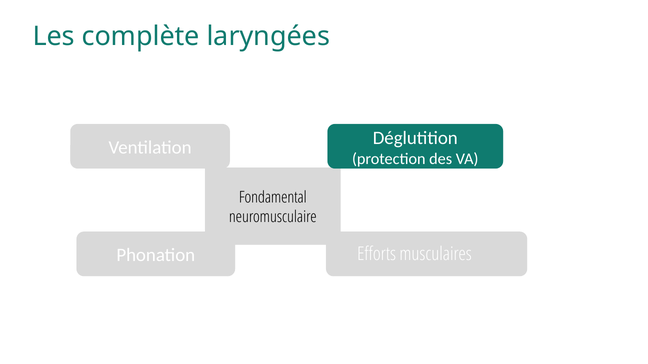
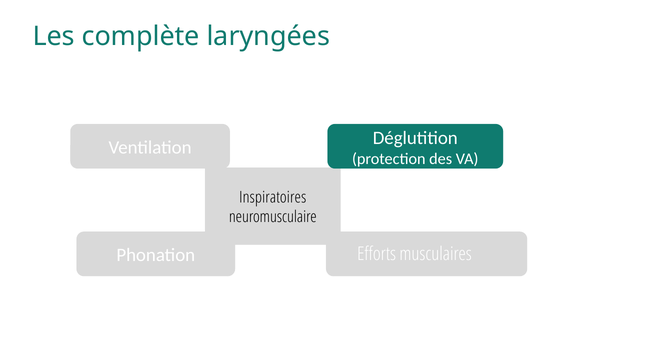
Fondamental: Fondamental -> Inspiratoires (273, 198)
